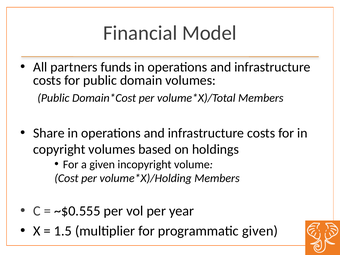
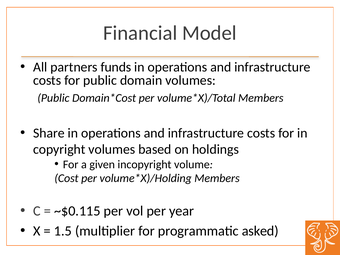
~$0.555: ~$0.555 -> ~$0.115 (77, 211)
programmatic given: given -> asked (260, 231)
